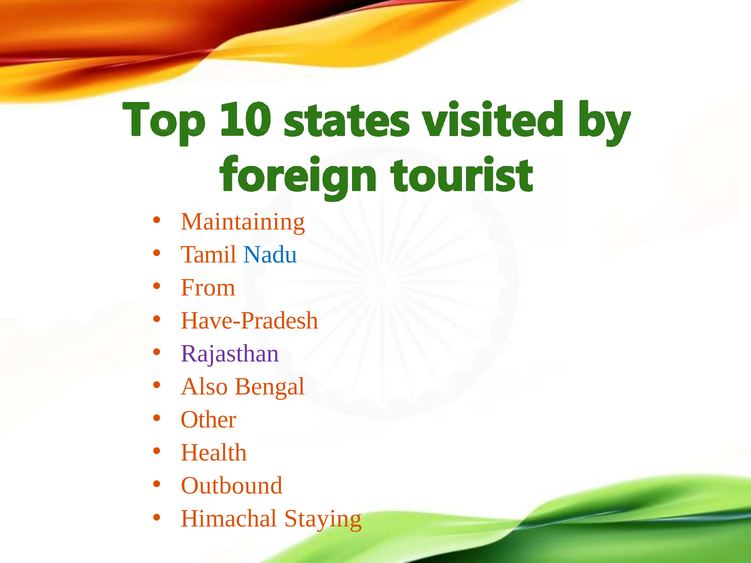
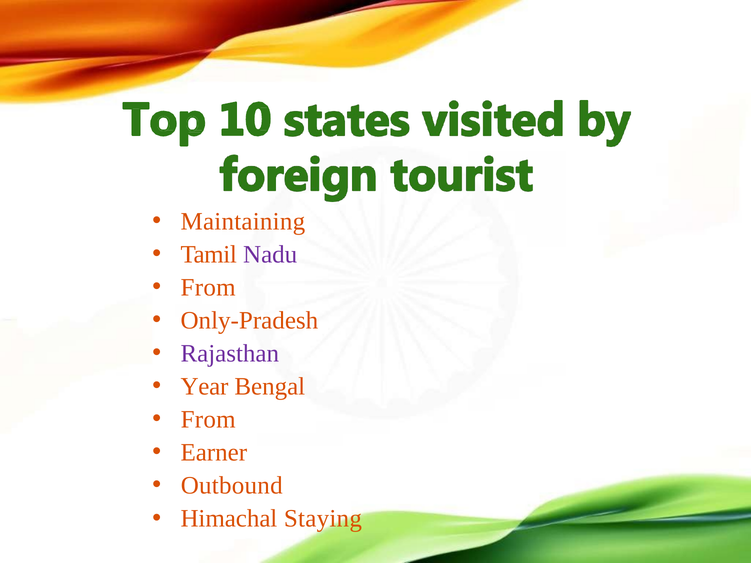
Nadu colour: blue -> purple (270, 254)
Have-Pradesh: Have-Pradesh -> Only-Pradesh (249, 321)
Also: Also -> Year (204, 387)
Other: Other -> From (208, 420)
Health: Health -> Earner (214, 453)
